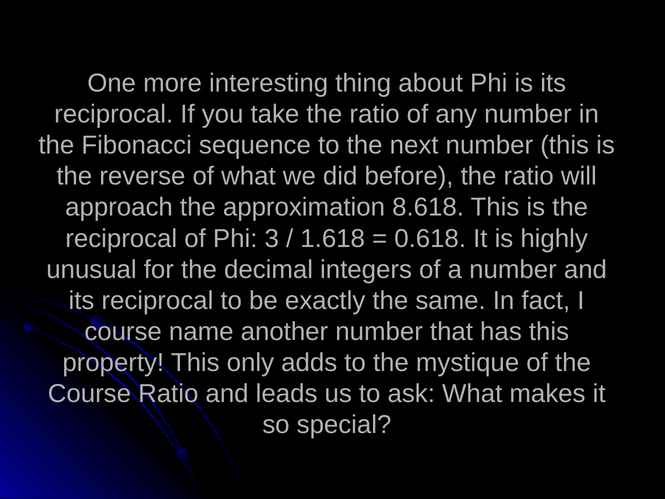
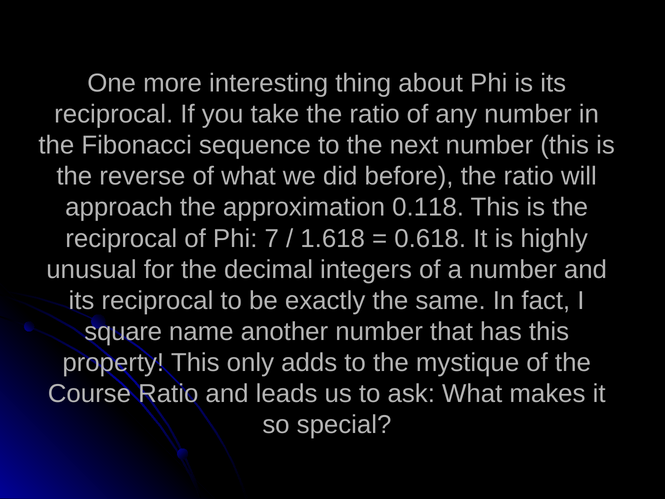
8.618: 8.618 -> 0.118 (428, 207)
3: 3 -> 7 (272, 238)
course: course -> square (123, 332)
